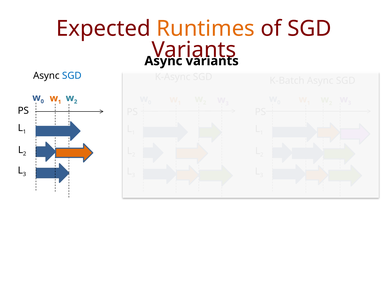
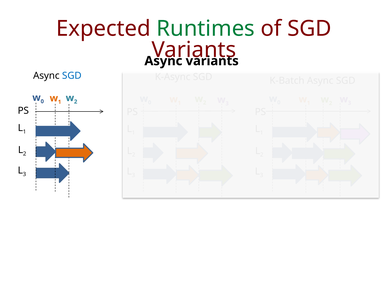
Runtimes colour: orange -> green (206, 29)
